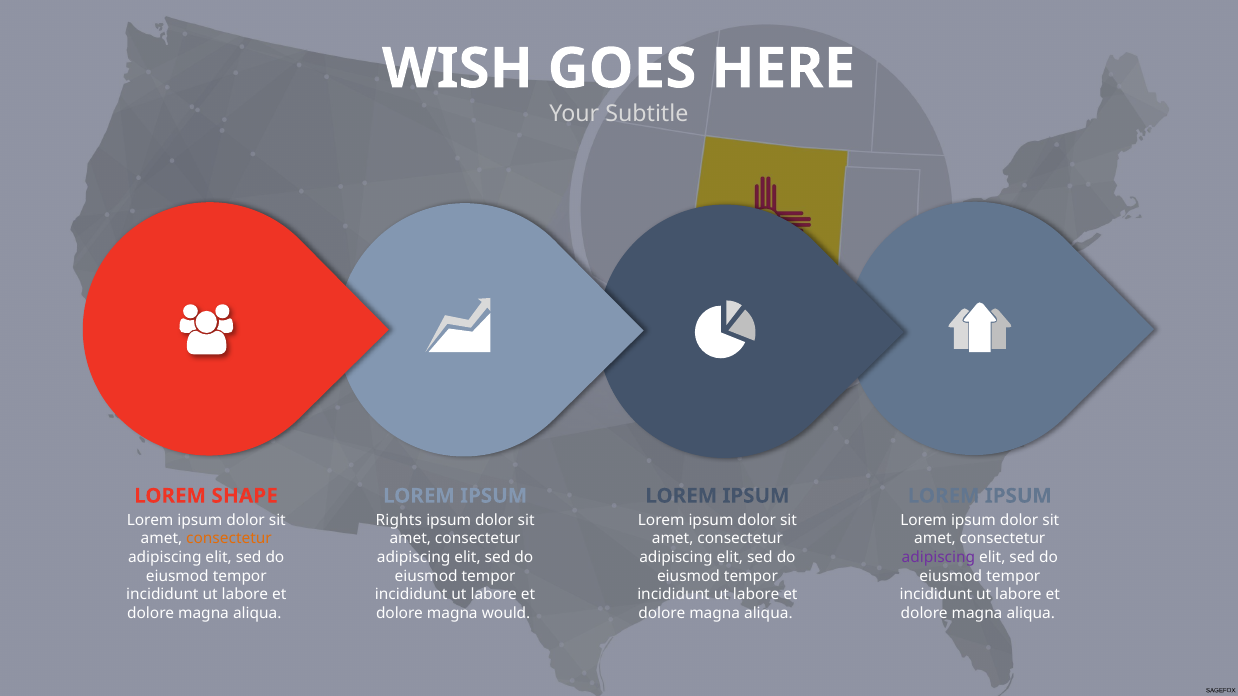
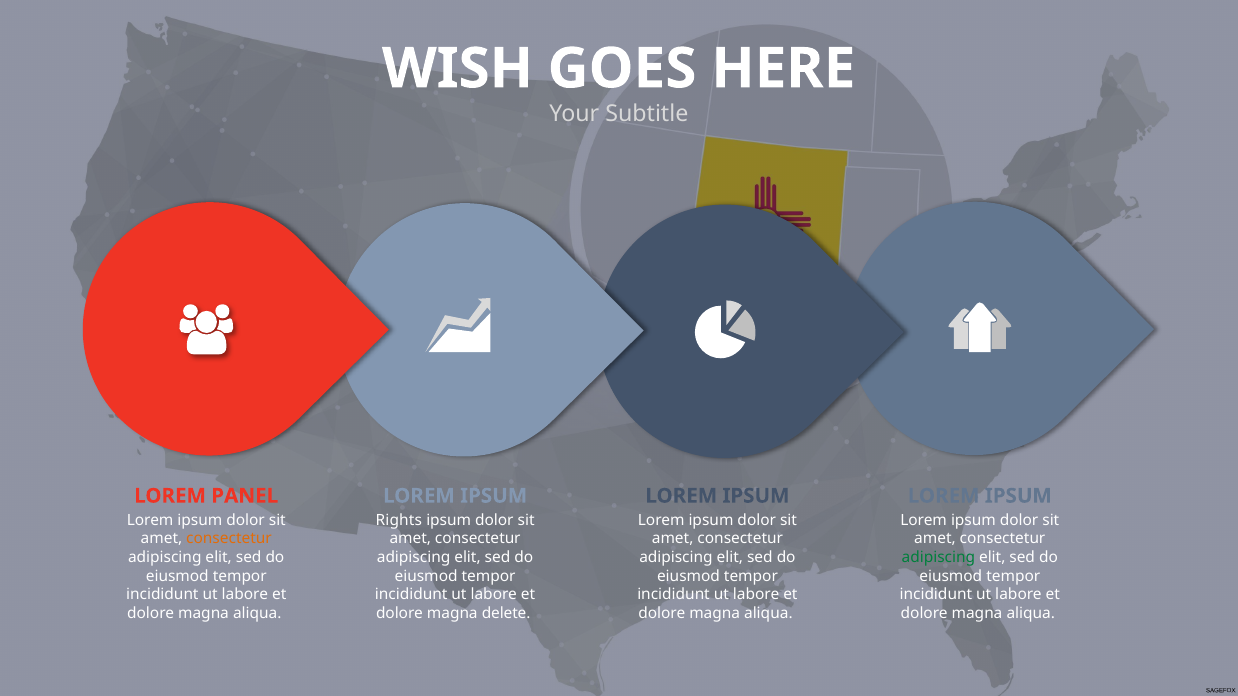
SHAPE: SHAPE -> PANEL (245, 496)
adipiscing colour: purple -> green (938, 558)
would: would -> delete (506, 613)
